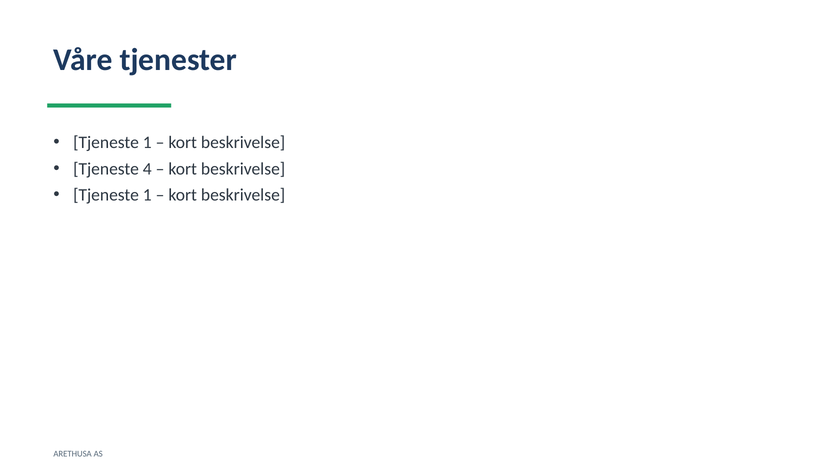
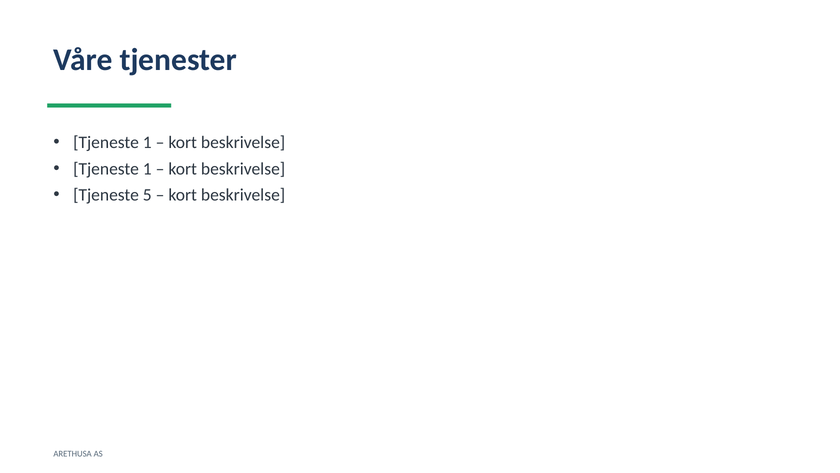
4: 4 -> 1 (147, 169)
1: 1 -> 5 (147, 195)
